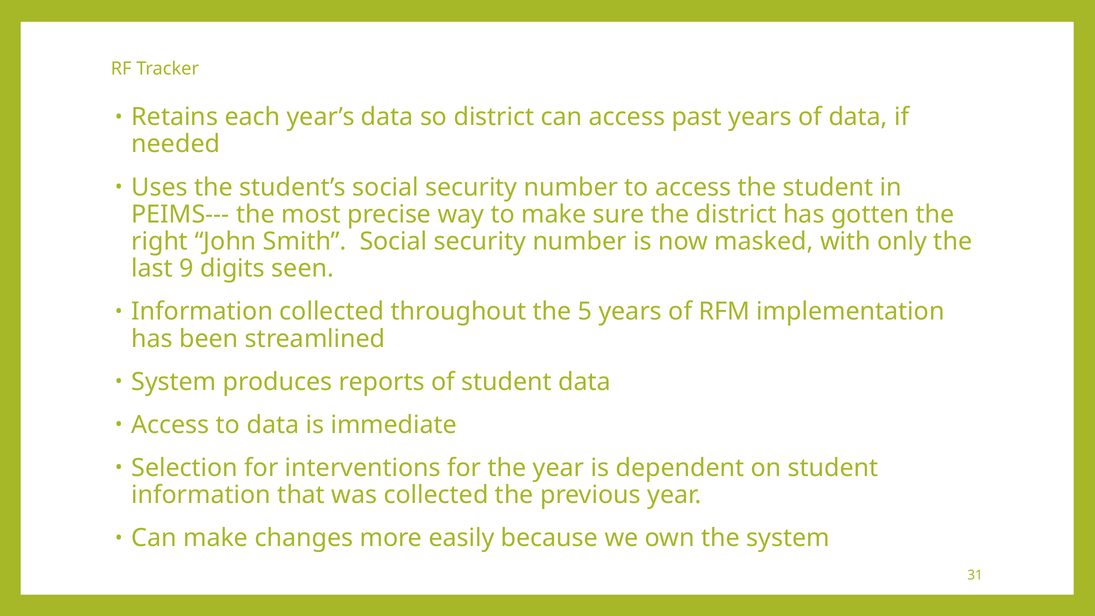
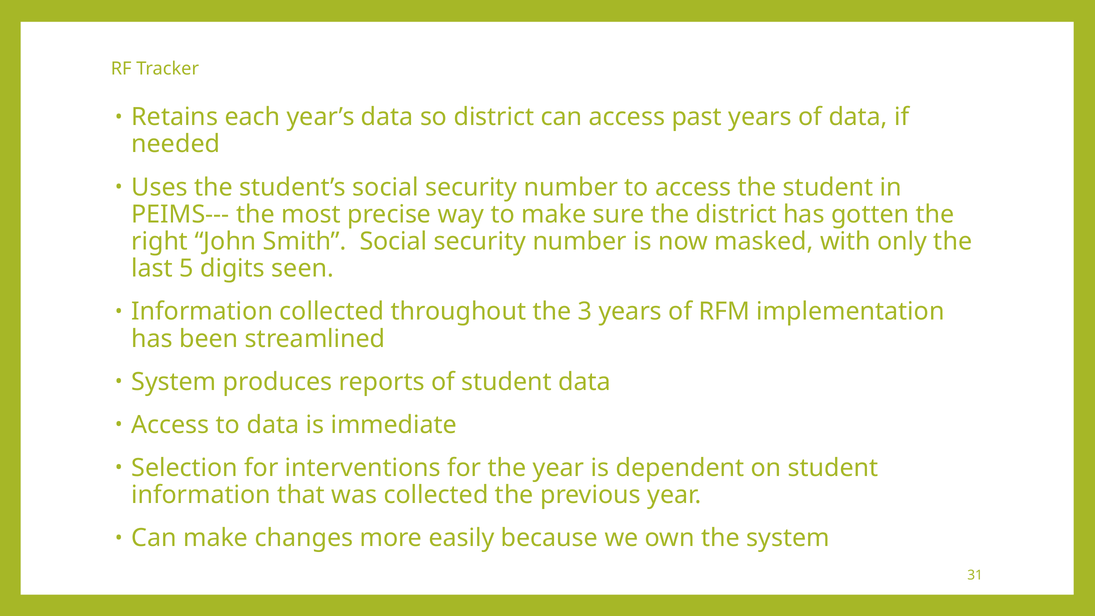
9: 9 -> 5 (187, 269)
5: 5 -> 3 (585, 312)
